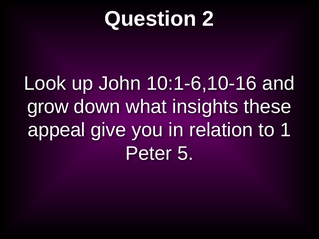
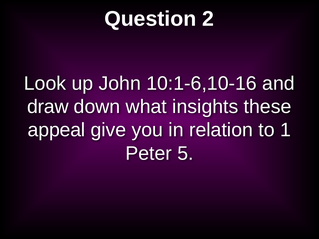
grow: grow -> draw (48, 107)
